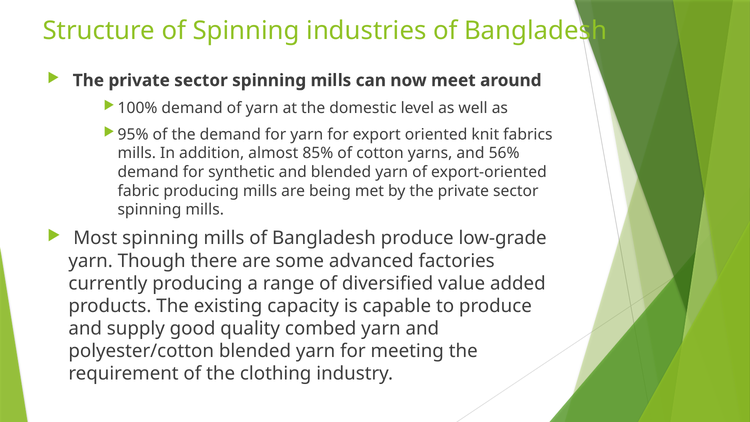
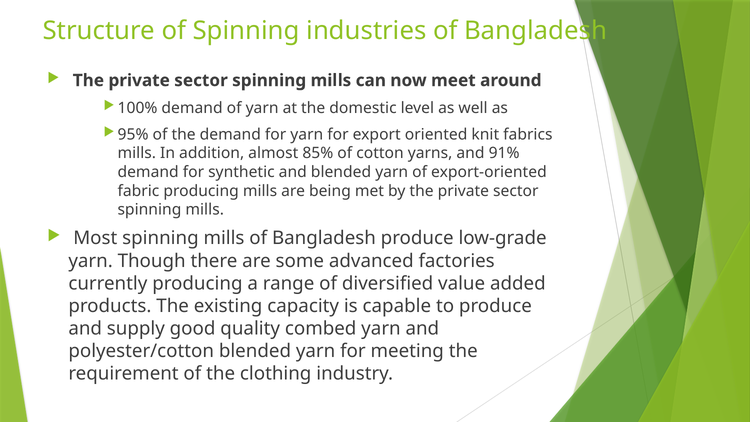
56%: 56% -> 91% (504, 153)
